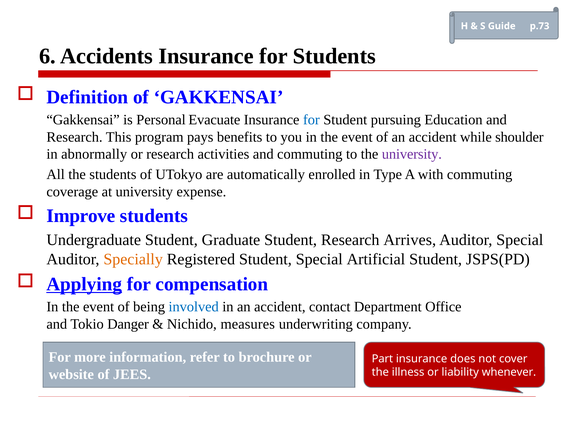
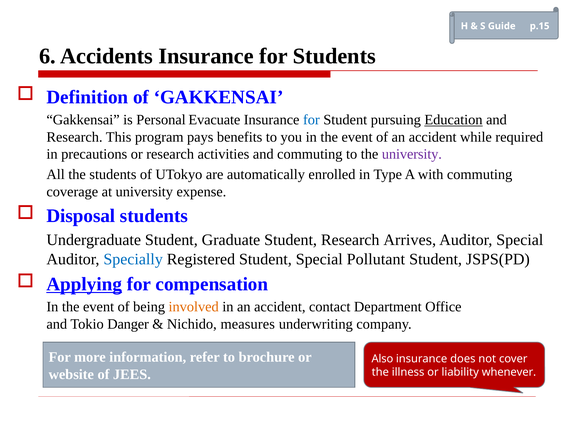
p.73: p.73 -> p.15 (540, 26)
Education underline: none -> present (454, 120)
shoulder: shoulder -> required (519, 137)
abnormally: abnormally -> precautions (94, 154)
Improve: Improve -> Disposal (81, 216)
Specially colour: orange -> blue (133, 259)
Artificial: Artificial -> Pollutant (376, 259)
involved colour: blue -> orange (194, 306)
Part: Part -> Also (382, 358)
